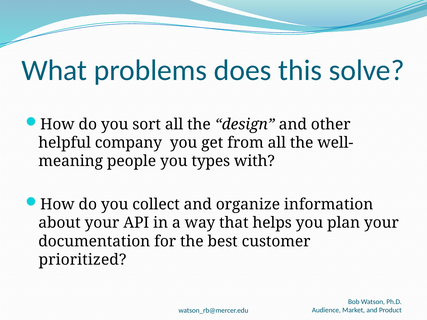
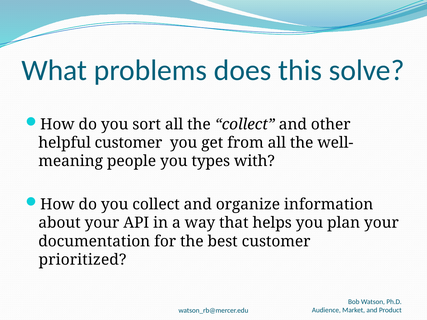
the design: design -> collect (245, 124)
helpful company: company -> customer (128, 143)
